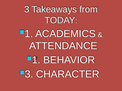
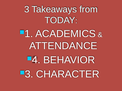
1: 1 -> 4 (36, 60)
